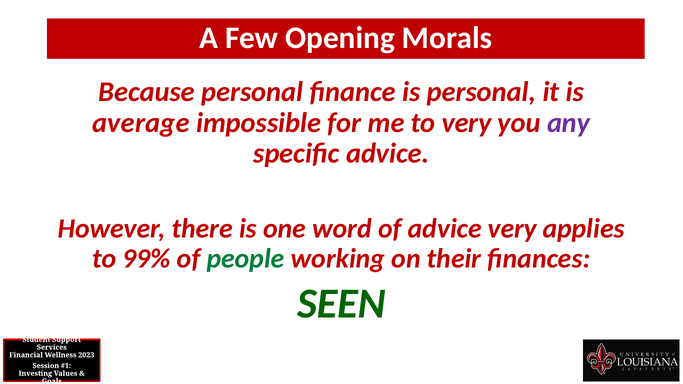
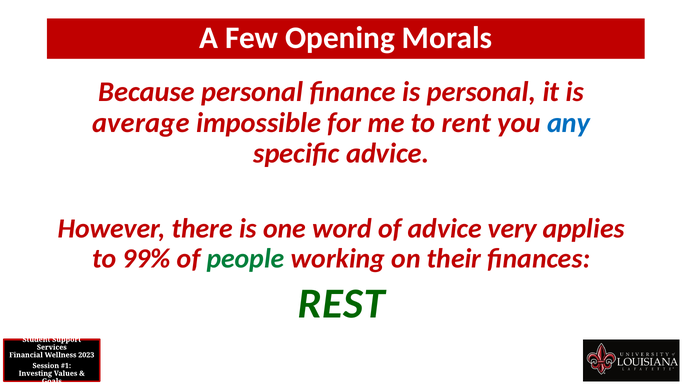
to very: very -> rent (466, 123)
any colour: purple -> blue (569, 123)
SEEN: SEEN -> REST (341, 304)
